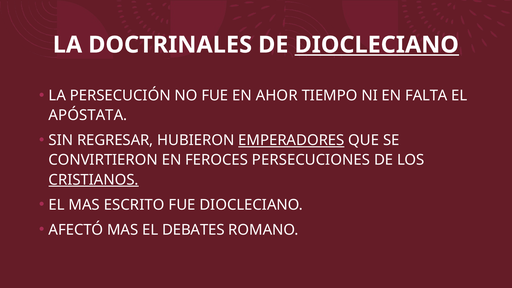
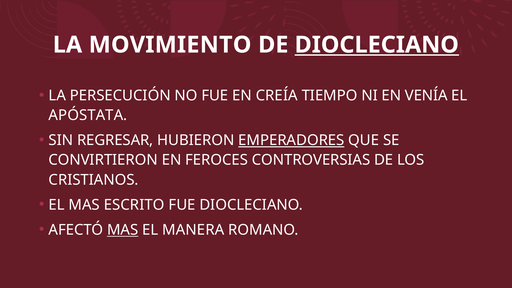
DOCTRINALES: DOCTRINALES -> MOVIMIENTO (170, 45)
AHOR: AHOR -> CREÍA (277, 96)
FALTA: FALTA -> VENÍA (426, 96)
PERSECUCIONES: PERSECUCIONES -> CONTROVERSIAS (311, 160)
CRISTIANOS underline: present -> none (94, 180)
MAS underline: none -> present (123, 230)
DEBATES: DEBATES -> MANERA (193, 230)
